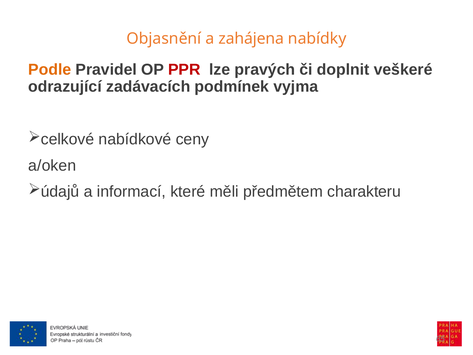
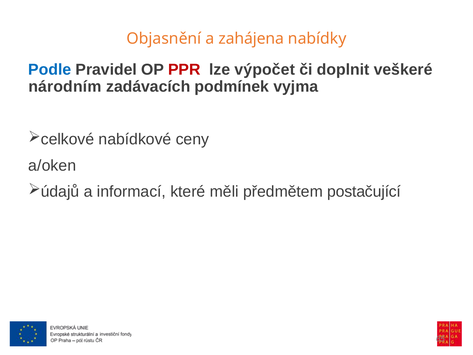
Podle colour: orange -> blue (50, 70)
pravých: pravých -> výpočet (265, 70)
odrazující: odrazující -> národním (65, 87)
charakteru: charakteru -> postačující (364, 192)
